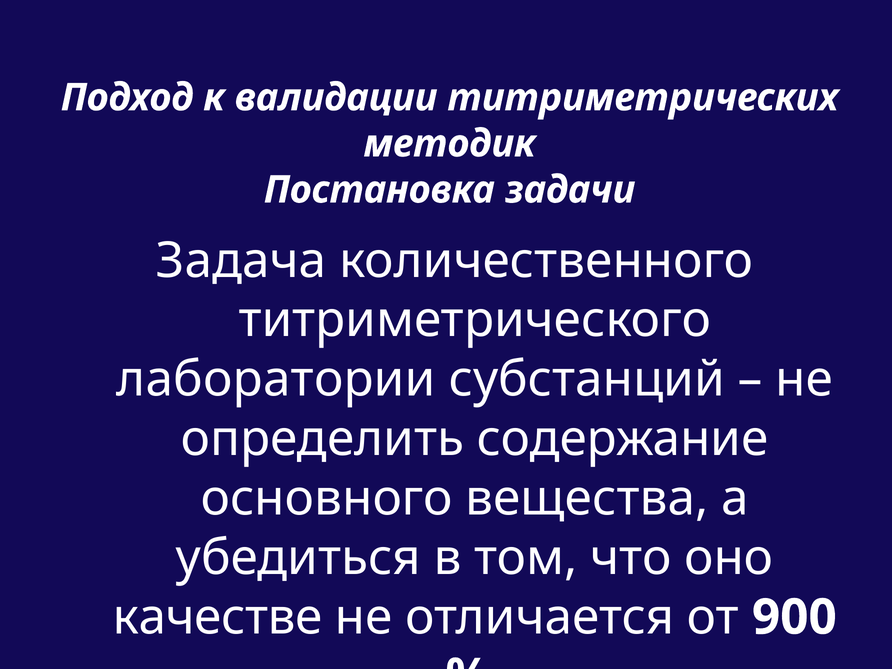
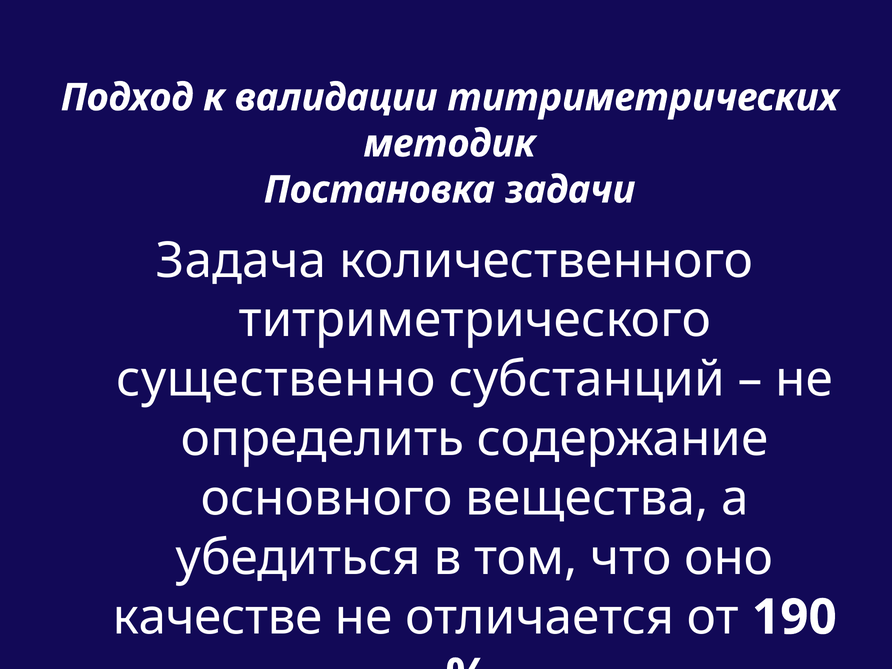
лаборатории: лаборатории -> существенно (276, 380)
900: 900 -> 190 (794, 617)
